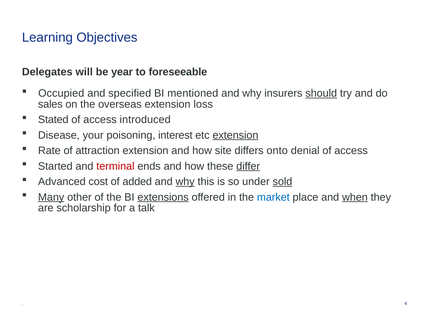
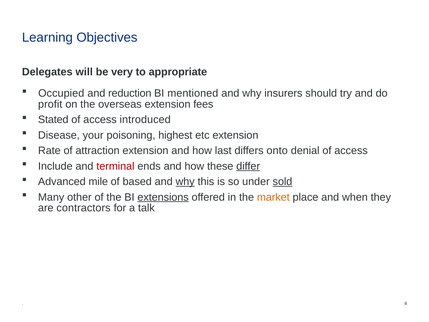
year: year -> very (122, 72)
foreseeable: foreseeable -> appropriate (178, 72)
specified: specified -> reduction (130, 93)
should underline: present -> none (321, 93)
sales: sales -> profit (50, 104)
loss: loss -> fees (203, 104)
interest: interest -> highest (175, 135)
extension underline: present -> none (235, 135)
site: site -> last (223, 151)
Started: Started -> Include (55, 166)
cost: cost -> mile (98, 182)
added: added -> based (137, 182)
Many underline: present -> none (51, 197)
market colour: blue -> orange (273, 197)
when underline: present -> none (355, 197)
scholarship: scholarship -> contractors (84, 208)
